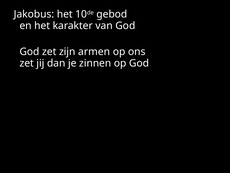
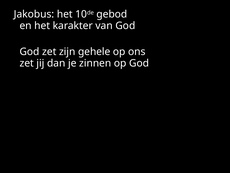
armen: armen -> gehele (94, 52)
